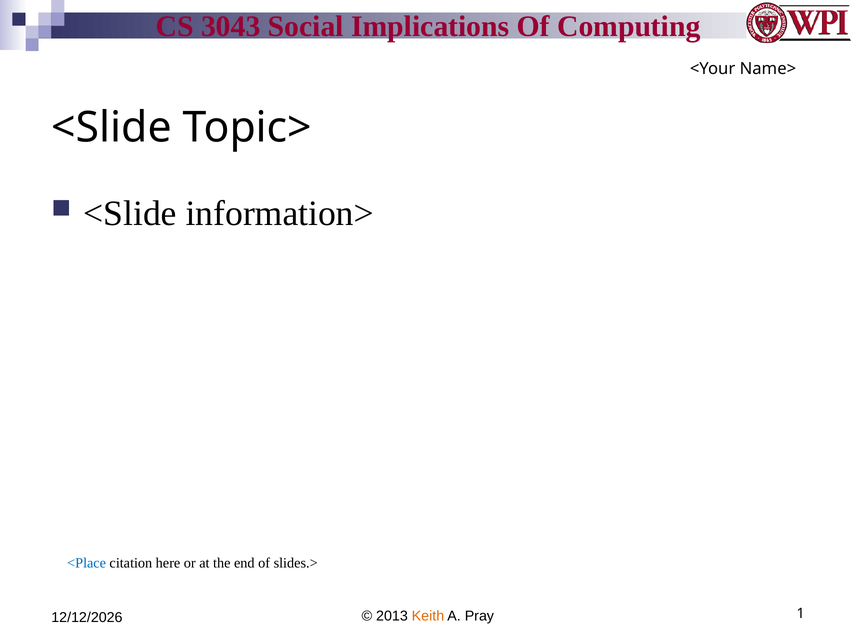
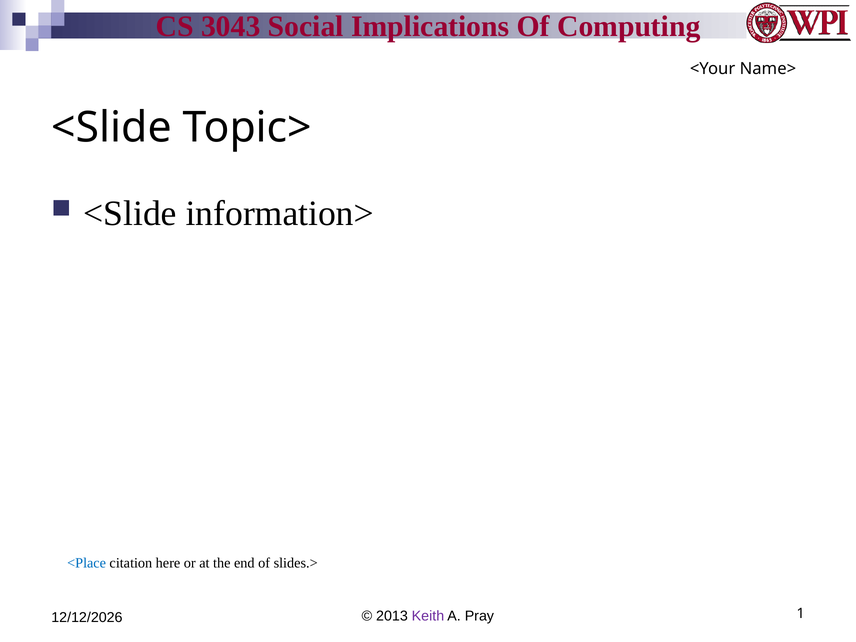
Keith colour: orange -> purple (428, 616)
